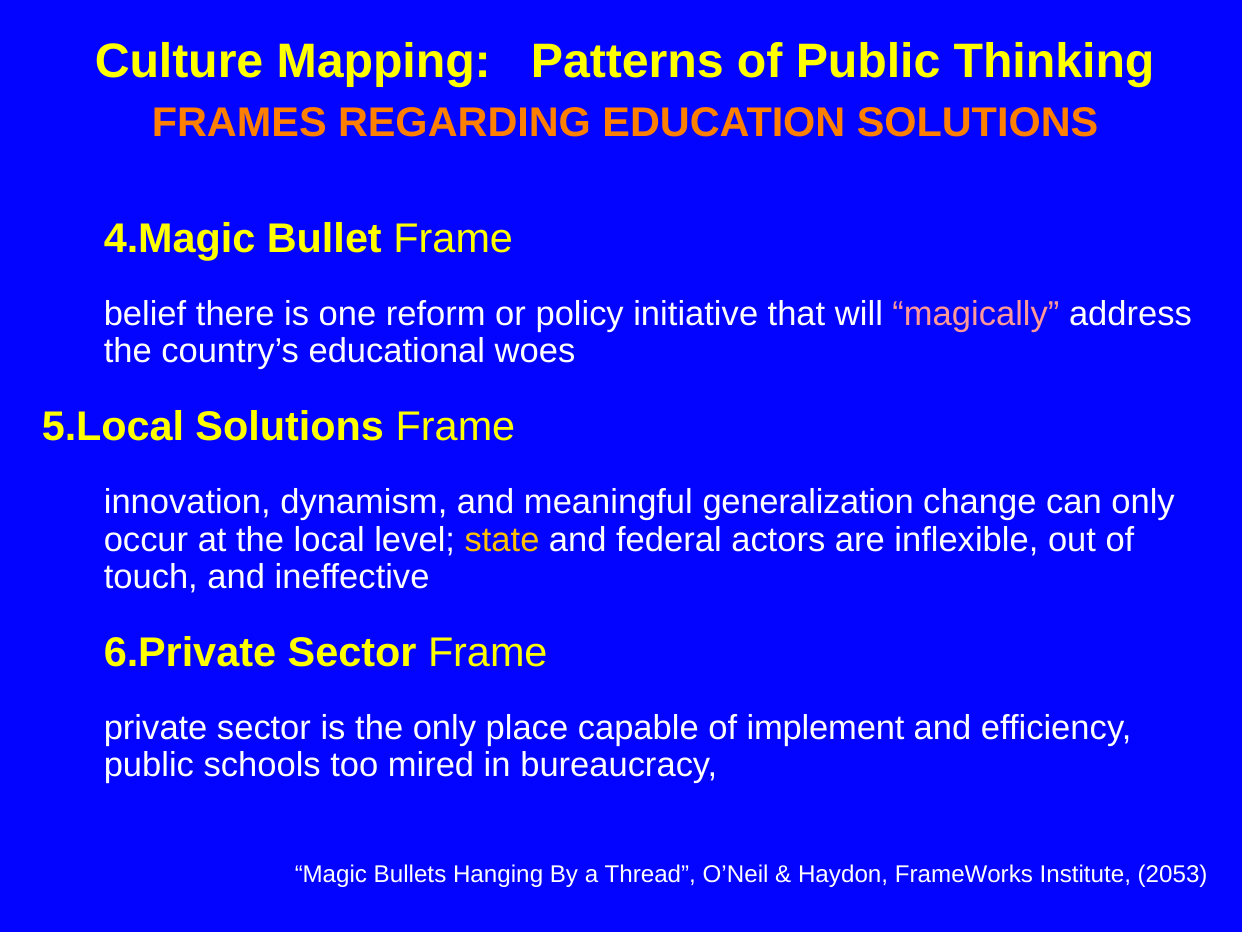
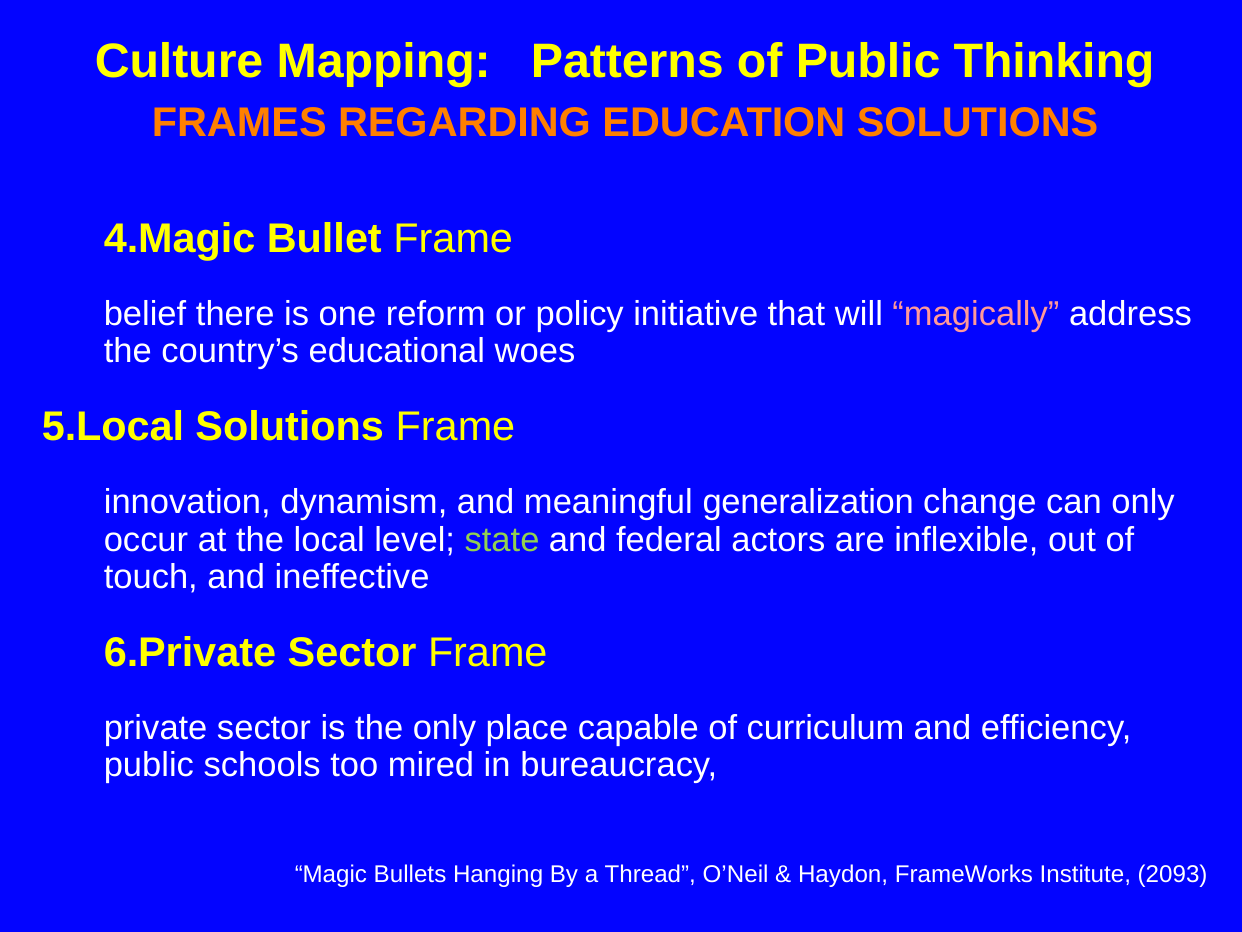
state colour: yellow -> light green (502, 540)
implement: implement -> curriculum (826, 728)
2053: 2053 -> 2093 (1173, 874)
